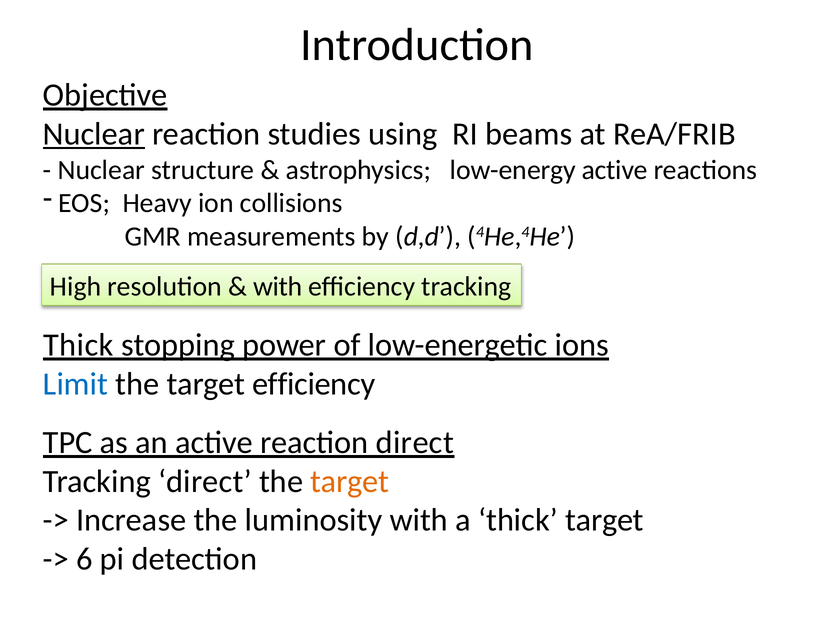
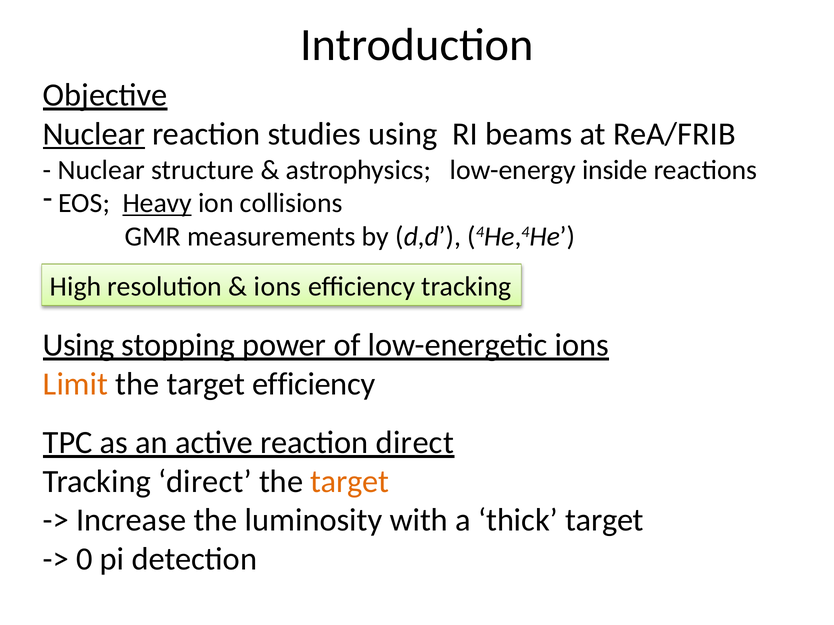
low-energy active: active -> inside (615, 170)
Heavy underline: none -> present (157, 203)
with: with -> ions (278, 287)
Thick: Thick -> Using (79, 346)
Limit colour: blue -> orange (75, 384)
6: 6 -> 0 (84, 560)
